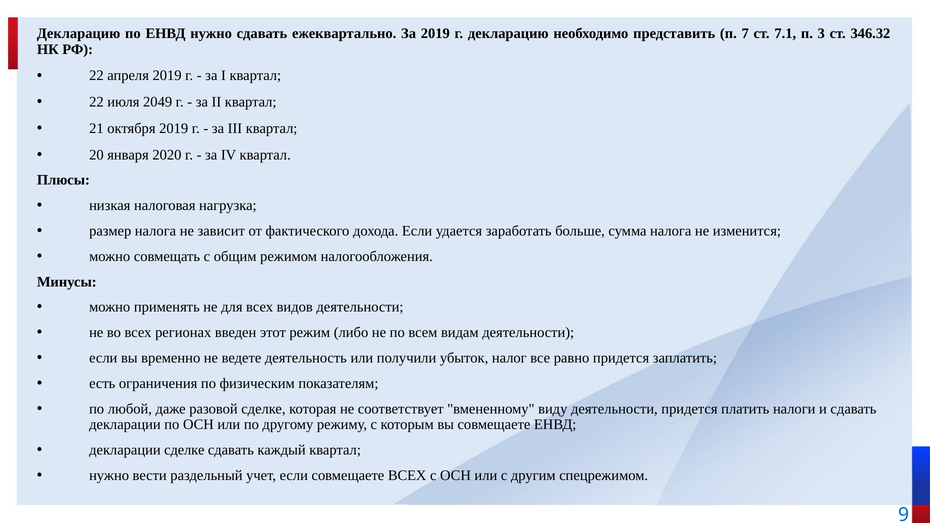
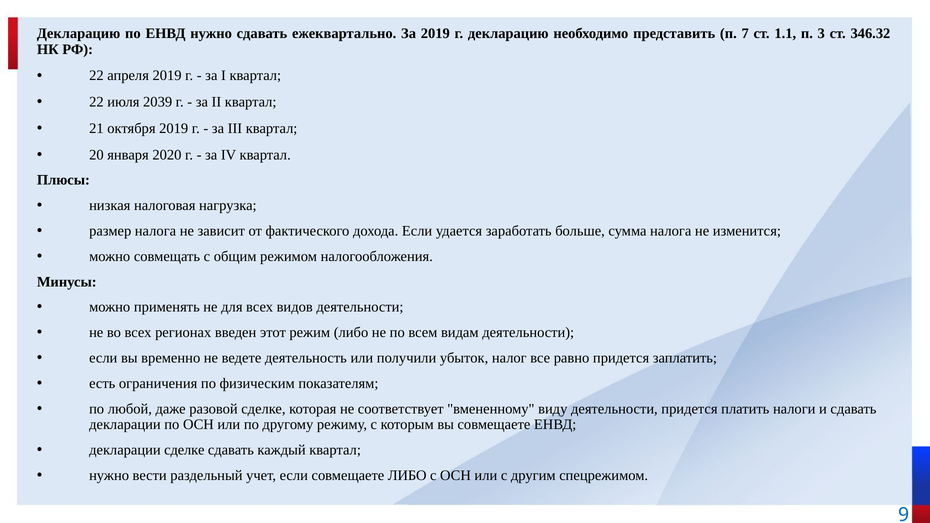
7.1: 7.1 -> 1.1 (785, 34)
2049: 2049 -> 2039 (158, 102)
совмещаете ВСЕХ: ВСЕХ -> ЛИБО (407, 475)
